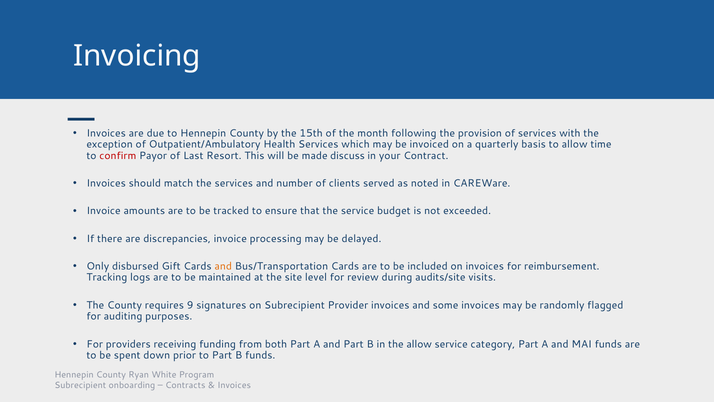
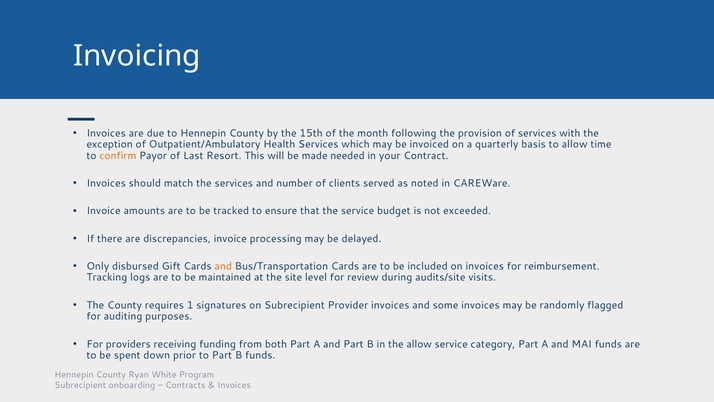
confirm colour: red -> orange (118, 156)
discuss: discuss -> needed (348, 156)
9: 9 -> 1 (190, 305)
